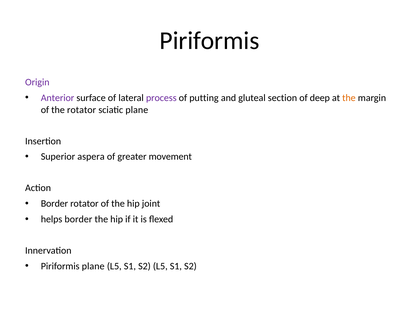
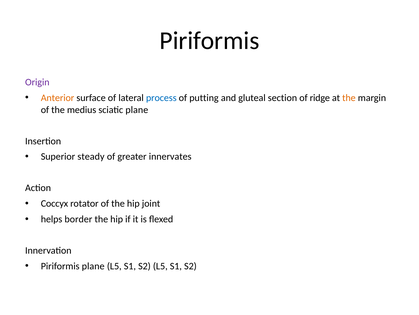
Anterior colour: purple -> orange (58, 98)
process colour: purple -> blue (161, 98)
deep: deep -> ridge (320, 98)
the rotator: rotator -> medius (82, 110)
aspera: aspera -> steady (91, 156)
movement: movement -> innervates (170, 156)
Border: Border -> Coccyx (54, 203)
